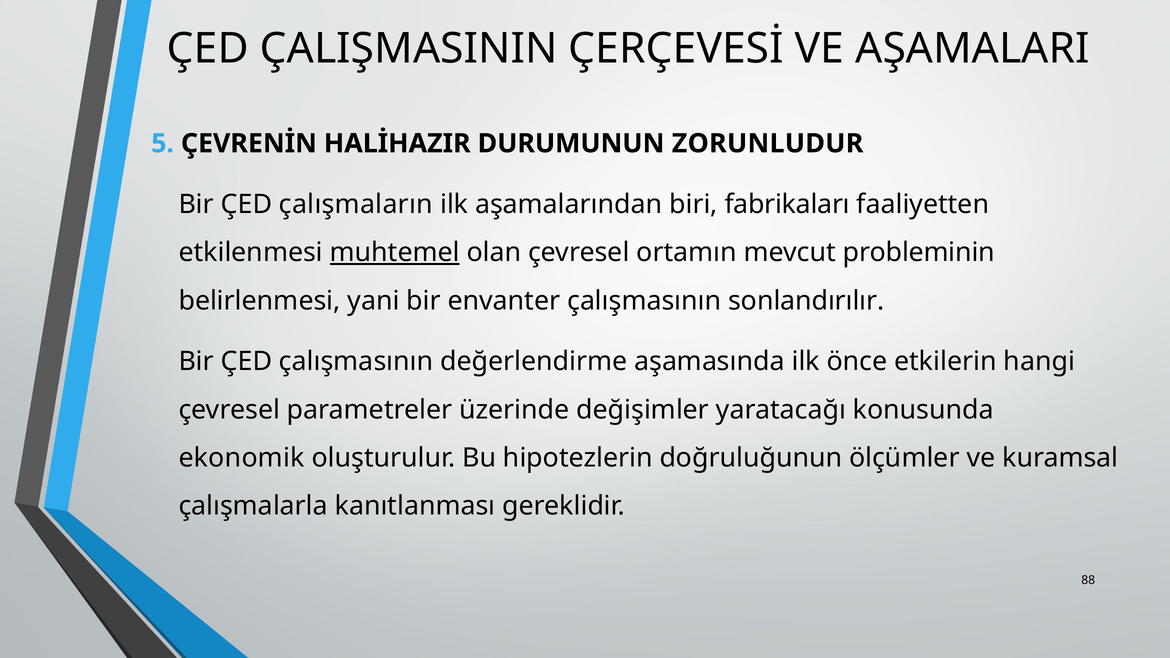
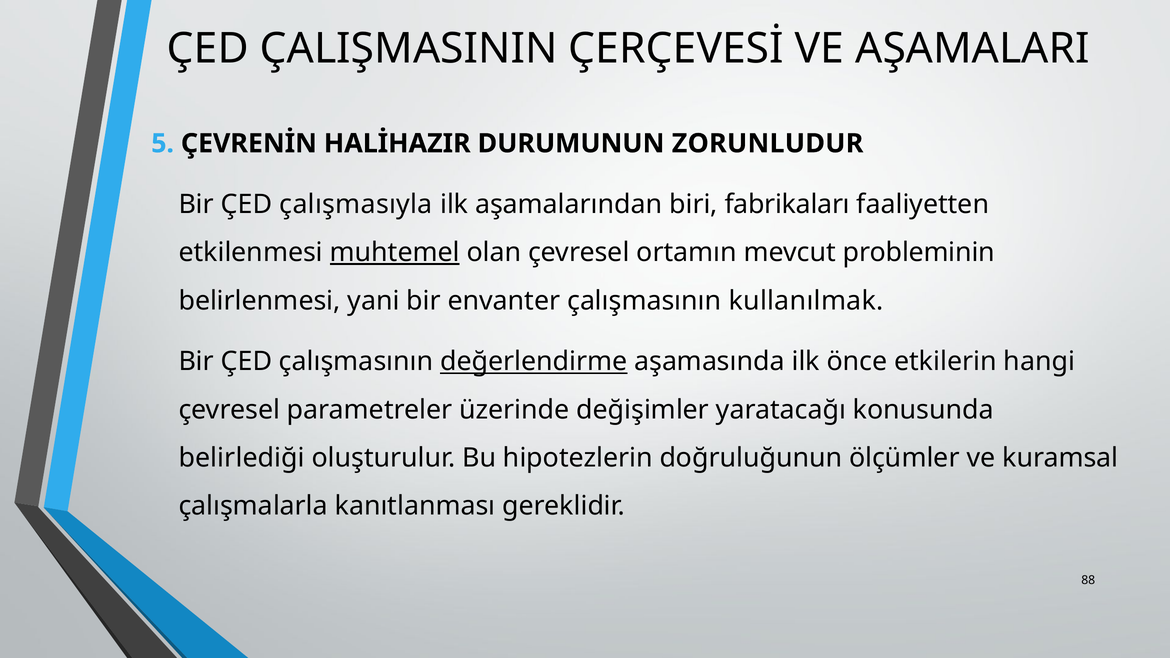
çalışmaların: çalışmaların -> çalışmasıyla (356, 204)
sonlandırılır: sonlandırılır -> kullanılmak (806, 301)
değerlendirme underline: none -> present (534, 362)
ekonomik: ekonomik -> belirlediği (242, 458)
